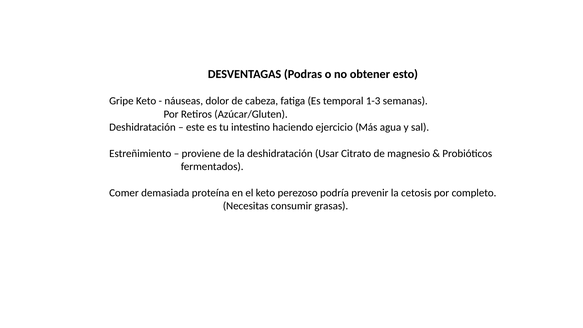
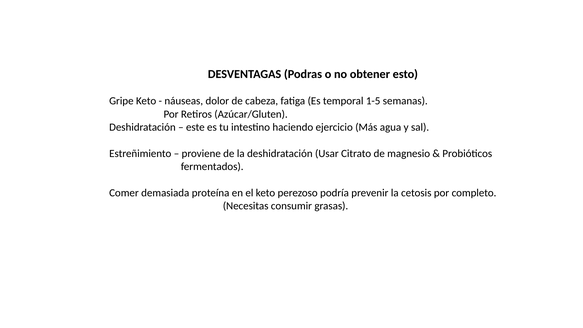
1-3: 1-3 -> 1-5 (373, 101)
